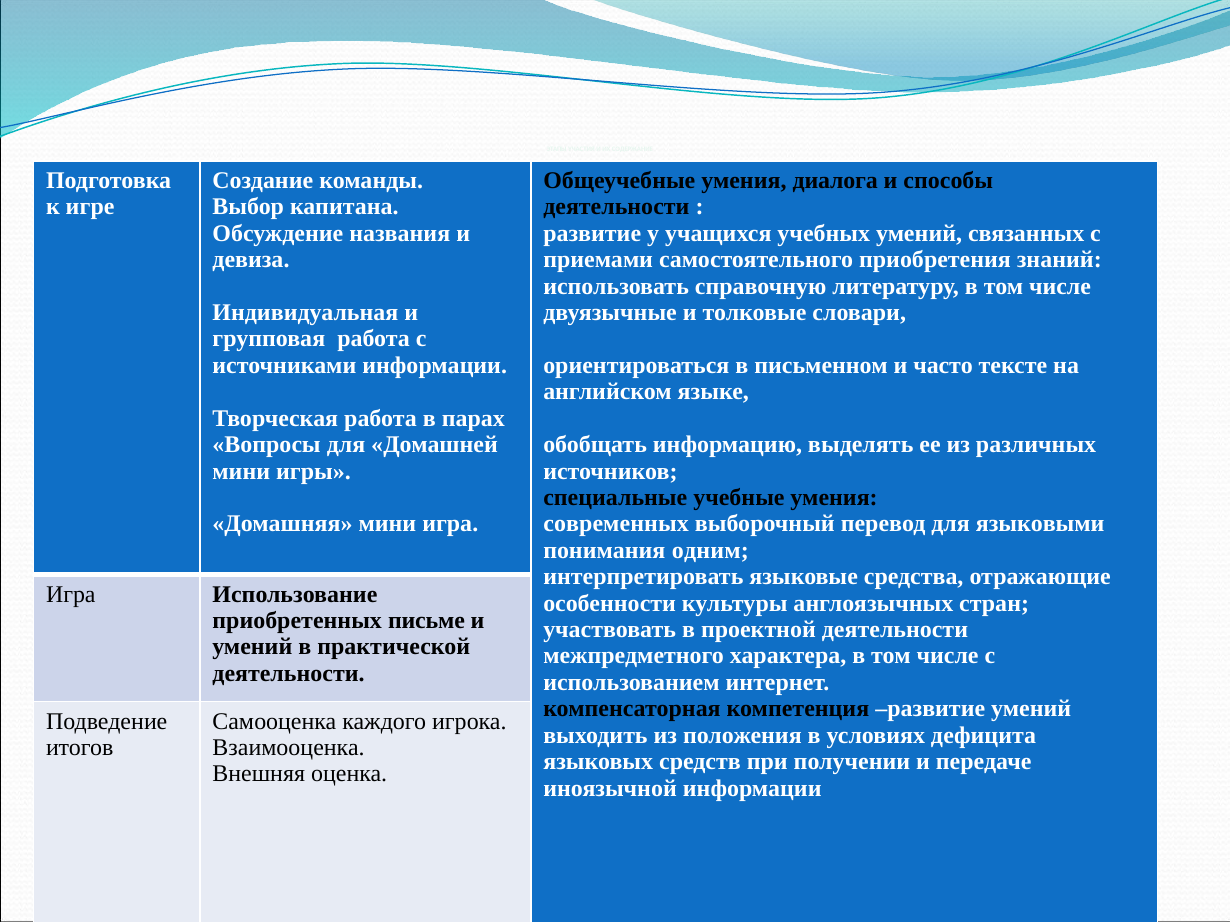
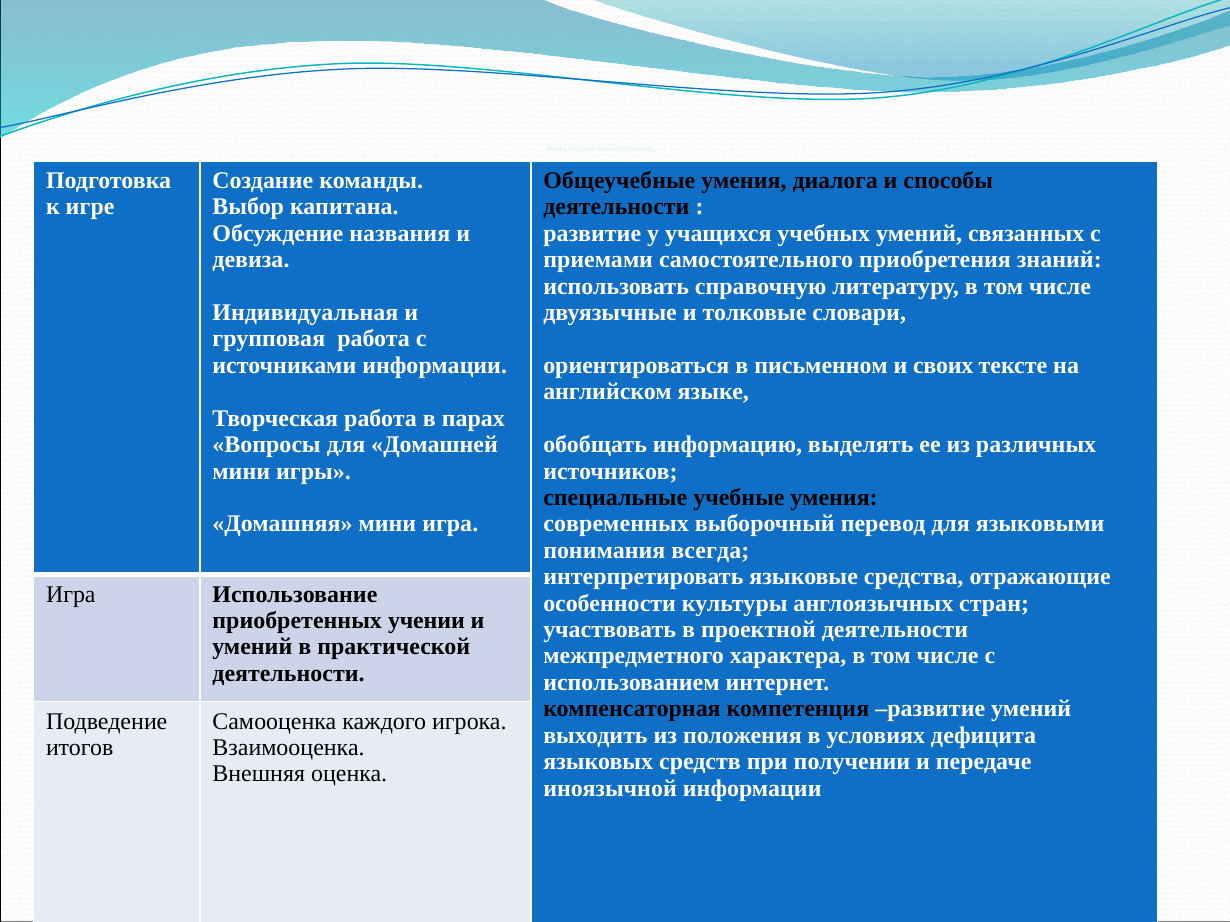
часто: часто -> своих (943, 366)
одним: одним -> всегда (710, 551)
письме: письме -> учении (426, 621)
